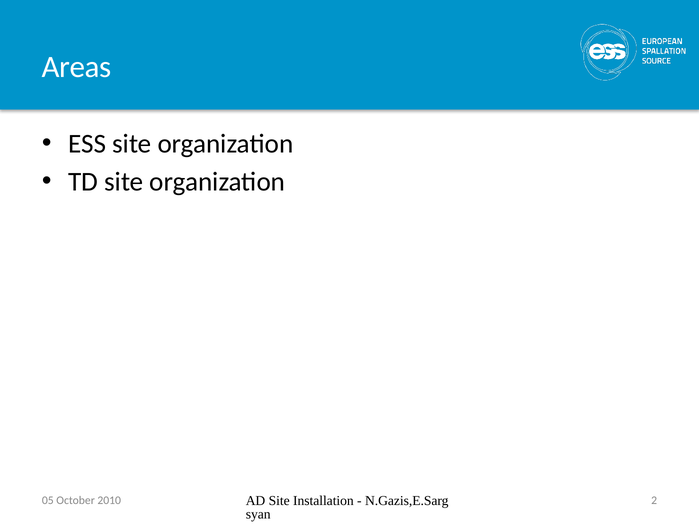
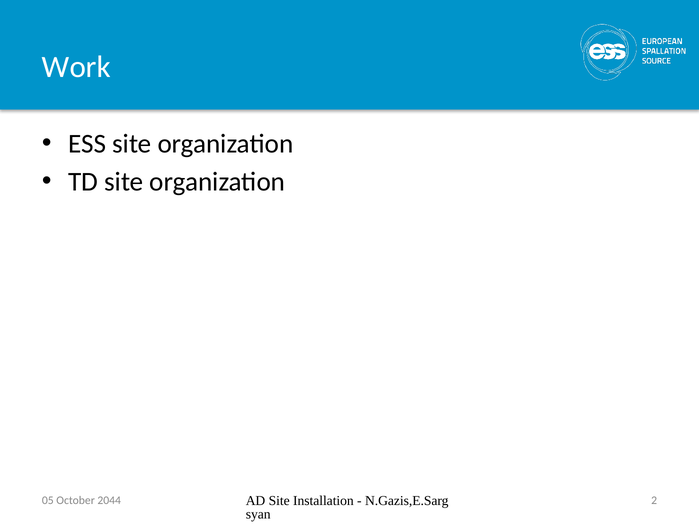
Areas: Areas -> Work (76, 67)
2010: 2010 -> 2044 (109, 501)
